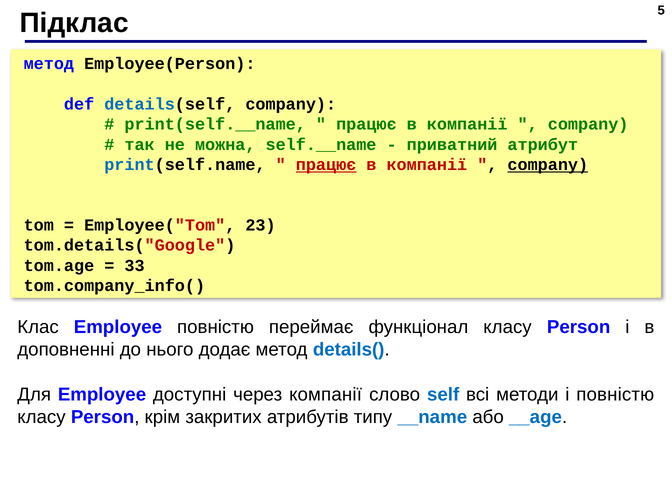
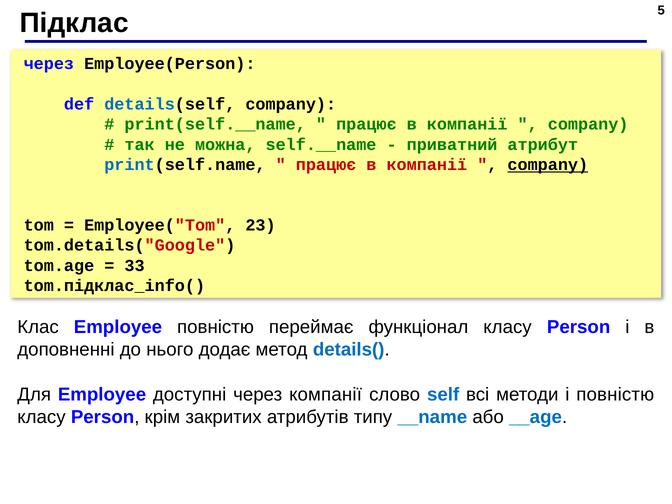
метод: метод -> через (49, 64)
працює underline: present -> none (326, 165)
tom.company_info(: tom.company_info( -> tom.підклас_info( (114, 286)
